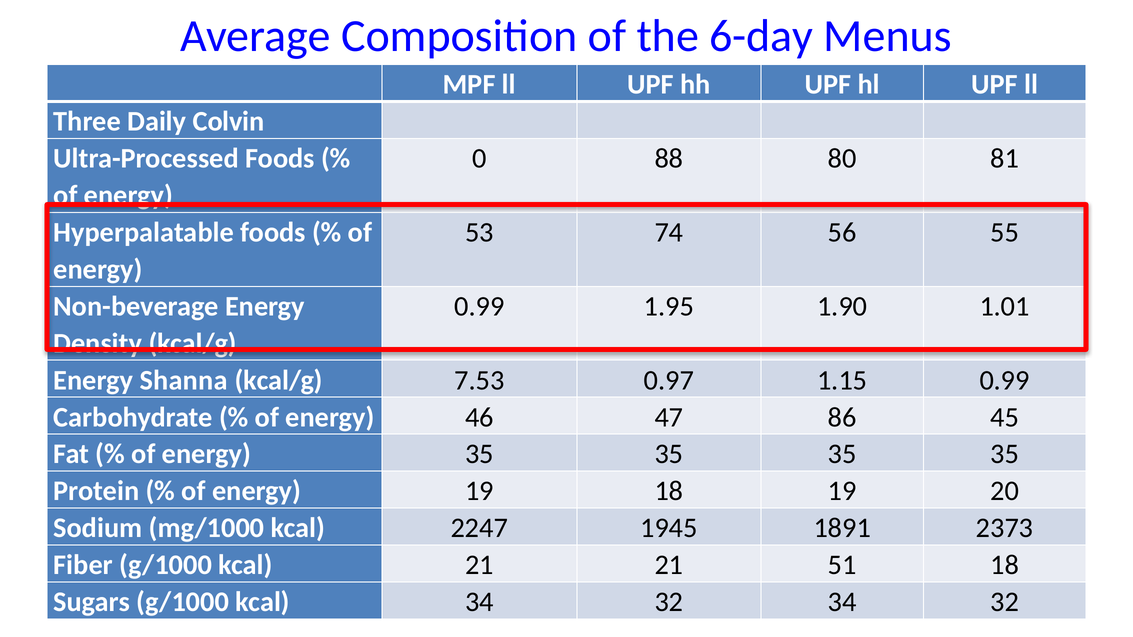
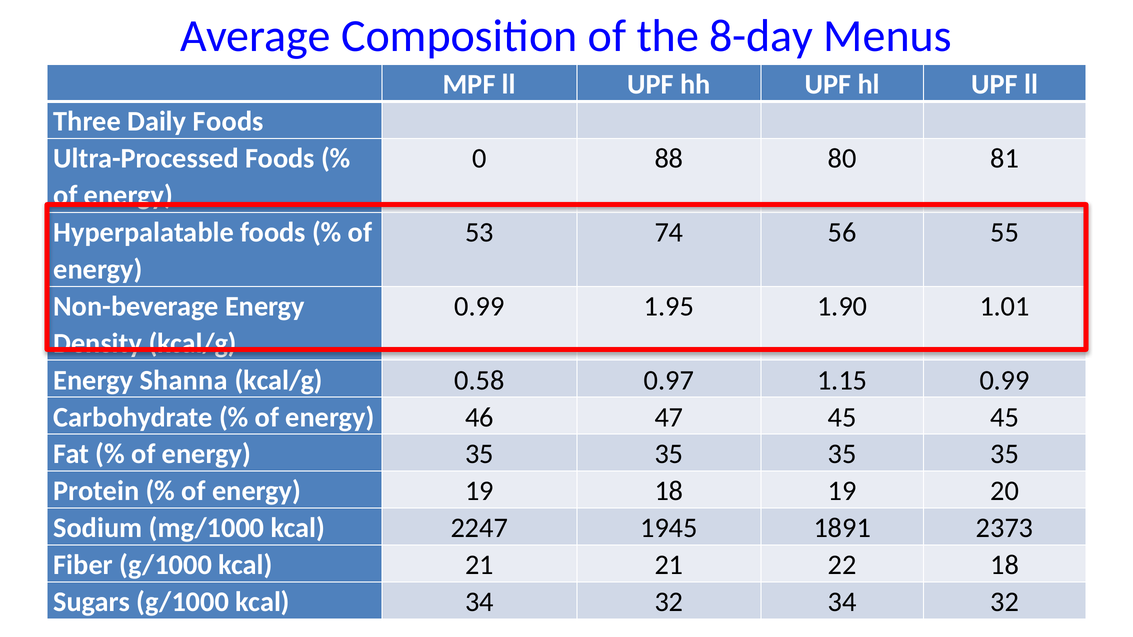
6-day: 6-day -> 8-day (761, 36)
Daily Colvin: Colvin -> Foods (228, 121)
7.53: 7.53 -> 0.58 (479, 380)
47 86: 86 -> 45 (842, 417)
51: 51 -> 22 (842, 565)
